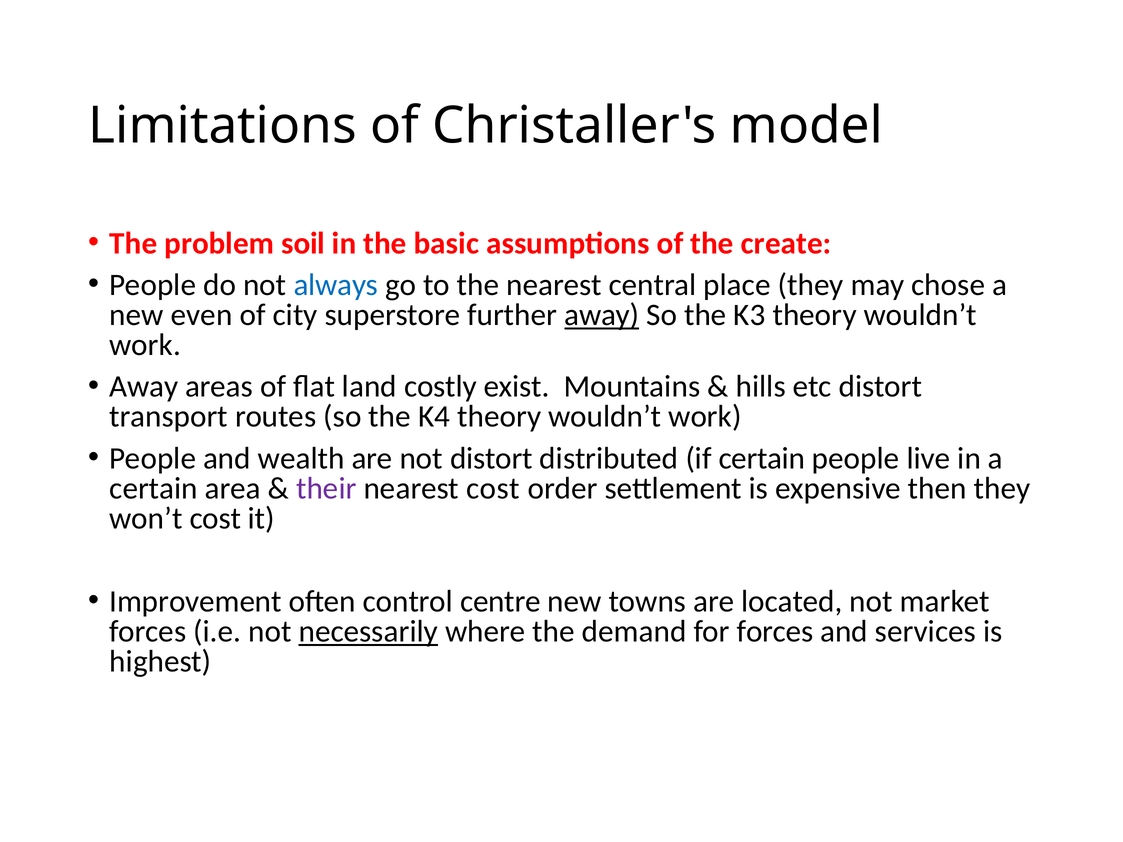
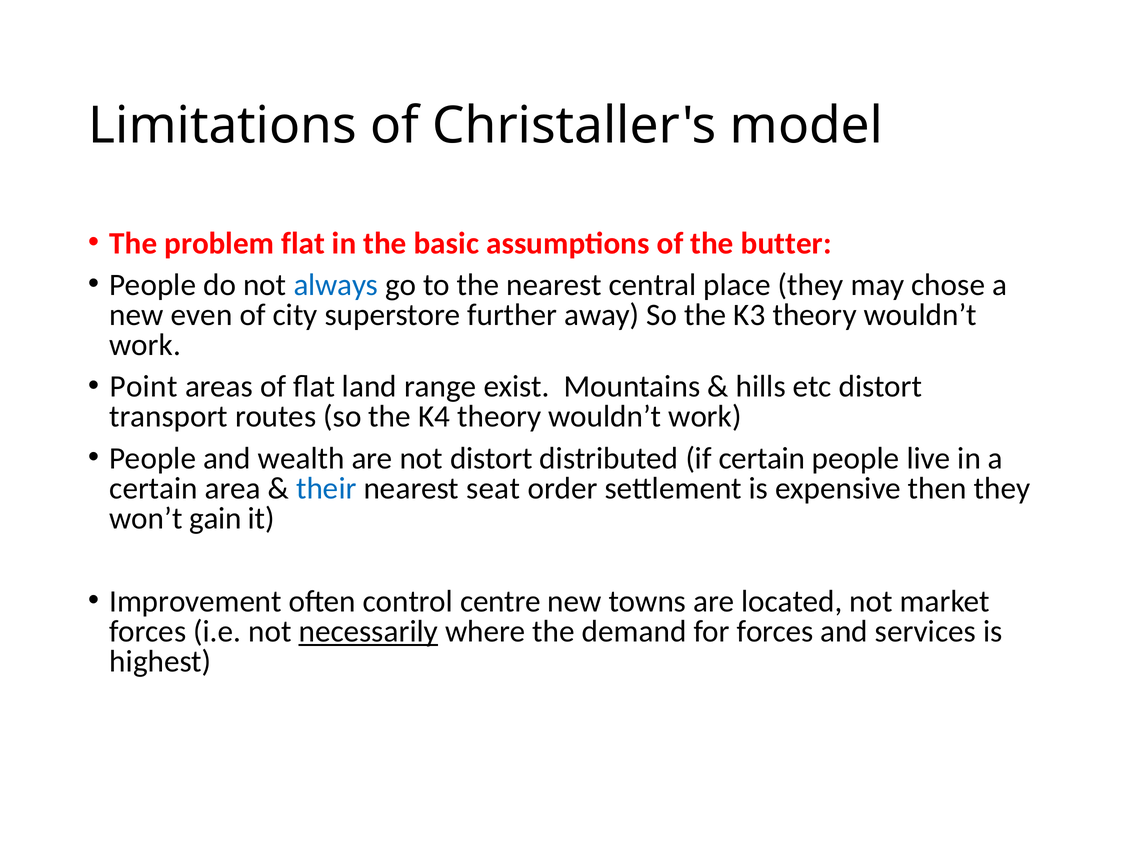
problem soil: soil -> flat (303, 243)
create: create -> butter (786, 243)
away underline: present -> none (602, 315)
Away: Away -> Point (144, 387)
costly: costly -> range (440, 387)
their colour: purple -> blue (326, 488)
nearest cost: cost -> seat (493, 488)
won’t cost: cost -> gain (215, 518)
